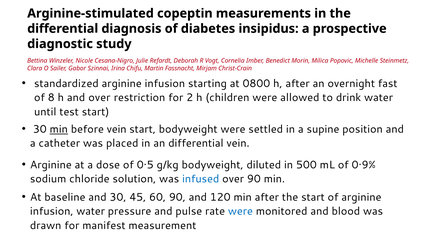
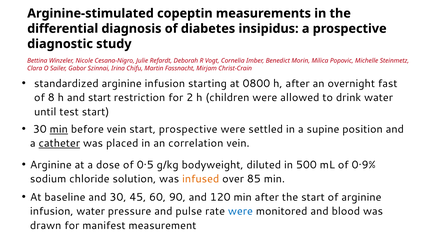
and over: over -> start (100, 98)
start bodyweight: bodyweight -> prospective (188, 129)
catheter underline: none -> present (59, 143)
an differential: differential -> correlation (196, 143)
infused colour: blue -> orange (201, 179)
over 90: 90 -> 85 (254, 179)
